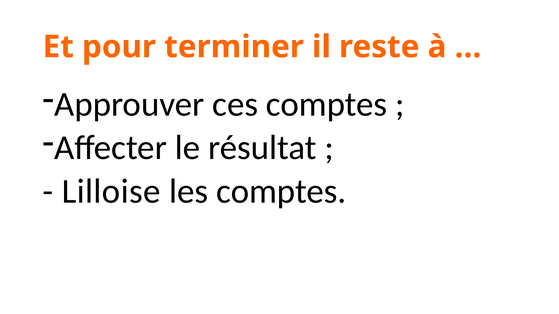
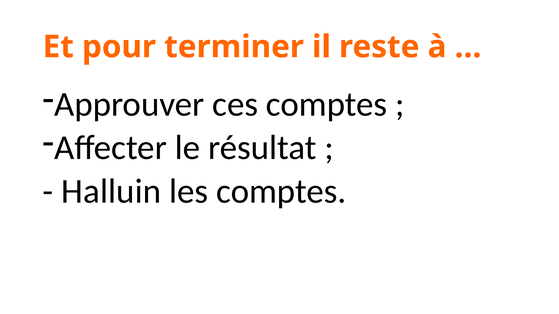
Lilloise: Lilloise -> Halluin (111, 192)
